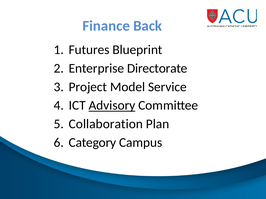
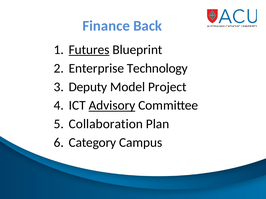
Futures underline: none -> present (89, 50)
Directorate: Directorate -> Technology (157, 68)
Project: Project -> Deputy (88, 87)
Service: Service -> Project (167, 87)
